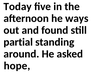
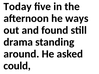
partial: partial -> drama (18, 42)
hope: hope -> could (17, 66)
